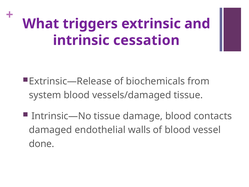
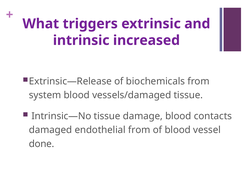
cessation: cessation -> increased (146, 40)
endothelial walls: walls -> from (139, 130)
